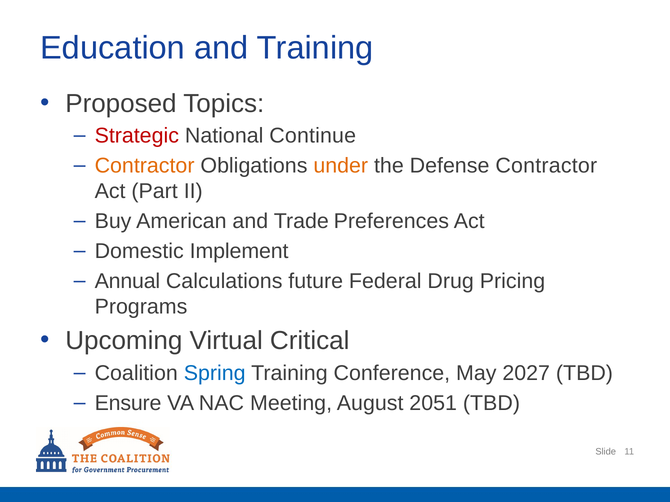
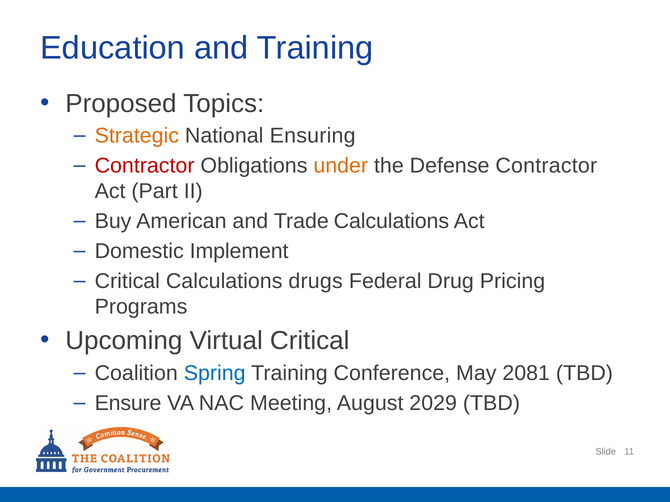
Strategic colour: red -> orange (137, 136)
Continue: Continue -> Ensuring (313, 136)
Contractor colour: orange -> red (145, 166)
Trade Preferences: Preferences -> Calculations (391, 222)
Annual: Annual -> Critical (127, 281)
future: future -> drugs (316, 281)
2027: 2027 -> 2081 (526, 374)
2051: 2051 -> 2029 (433, 403)
